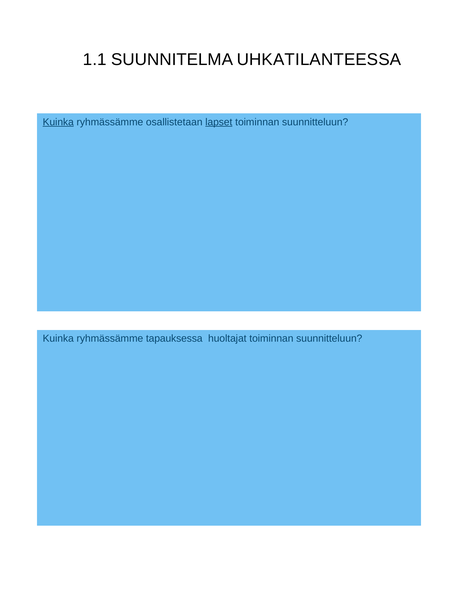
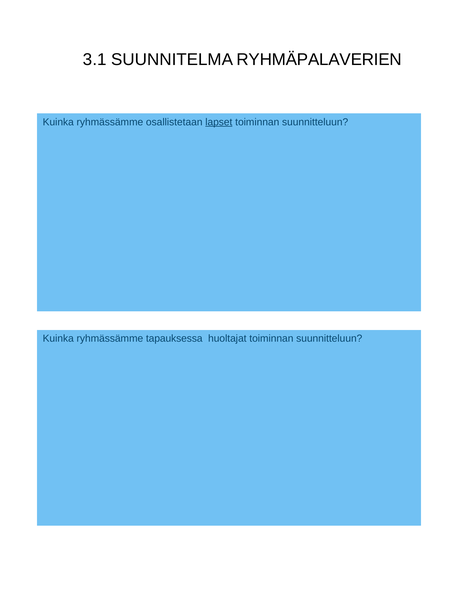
1.1: 1.1 -> 3.1 (95, 59)
UHKATILANTEESSA: UHKATILANTEESSA -> RYHMÄPALAVERIEN (319, 59)
Kuinka underline: present -> none (58, 122)
